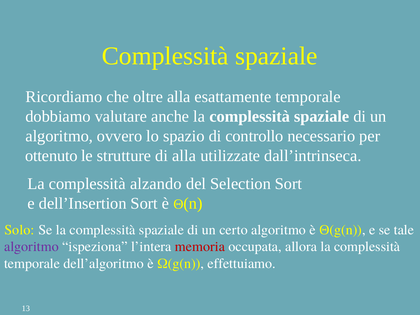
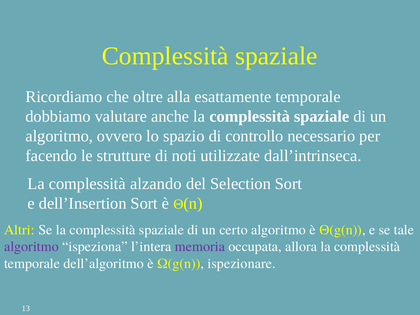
ottenuto: ottenuto -> facendo (51, 156)
di alla: alla -> noti (184, 156)
Solo: Solo -> Altri (19, 230)
memoria colour: red -> purple (200, 247)
effettuiamo: effettuiamo -> ispezionare (242, 264)
